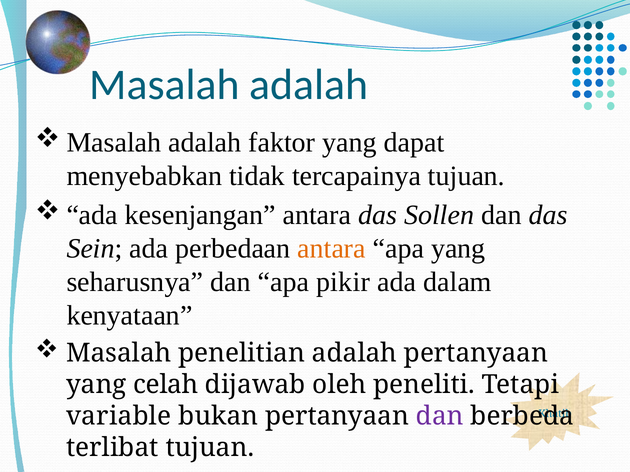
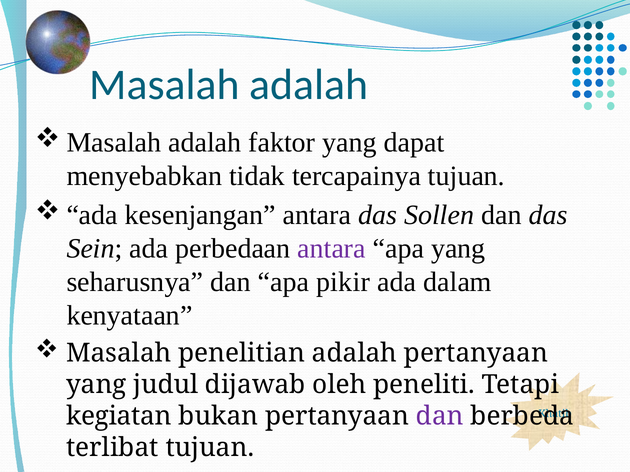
antara colour: orange -> purple (332, 249)
celah: celah -> judul (166, 385)
variable: variable -> kegiatan (119, 417)
